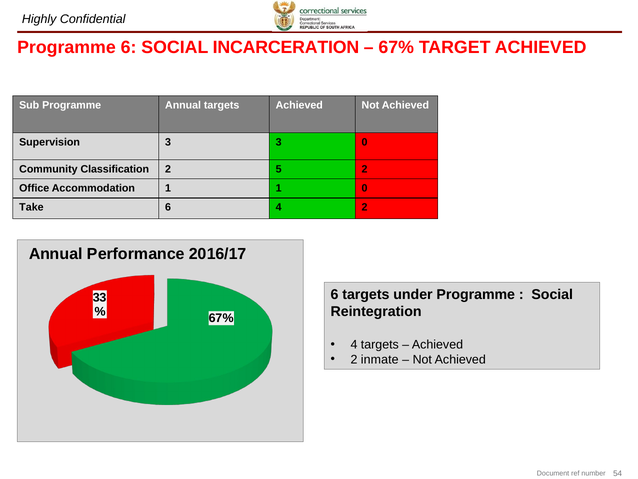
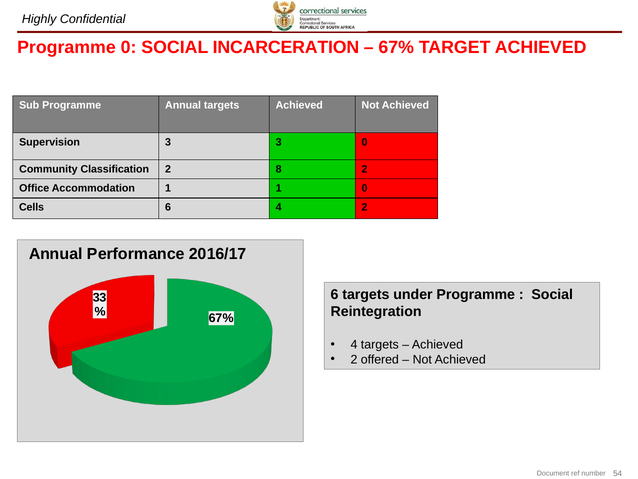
Programme 6: 6 -> 0 (129, 47)
5: 5 -> 8 (279, 169)
Take: Take -> Cells (32, 207)
inmate: inmate -> offered (380, 359)
